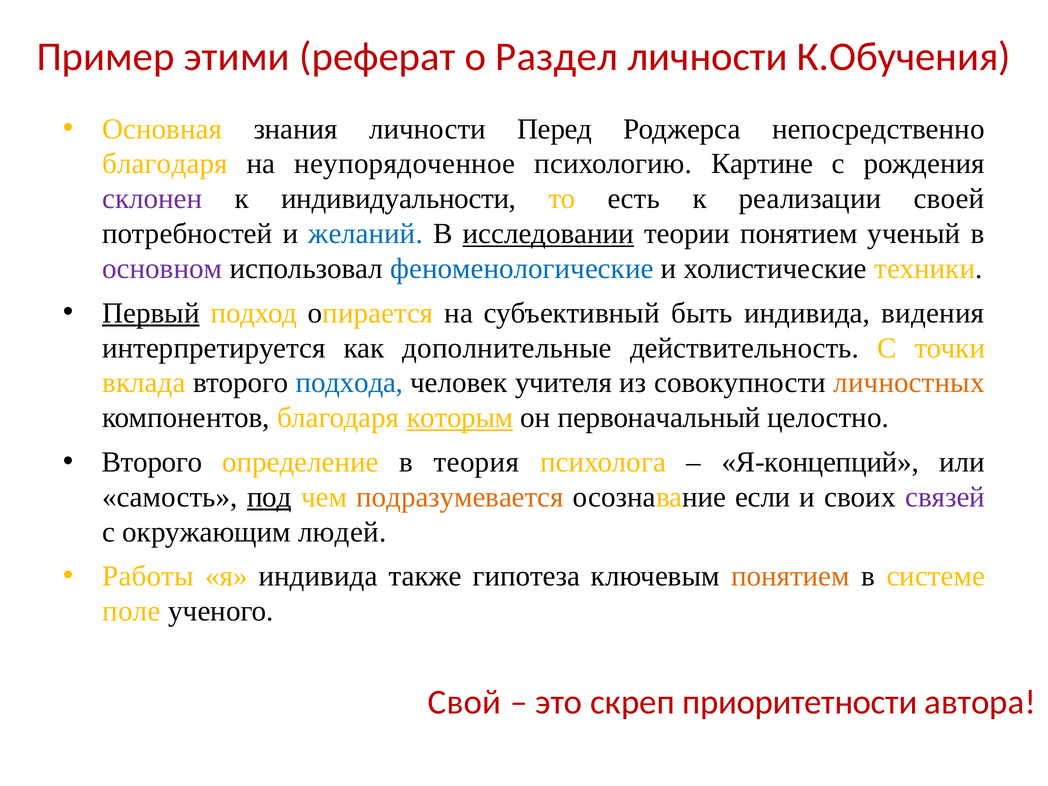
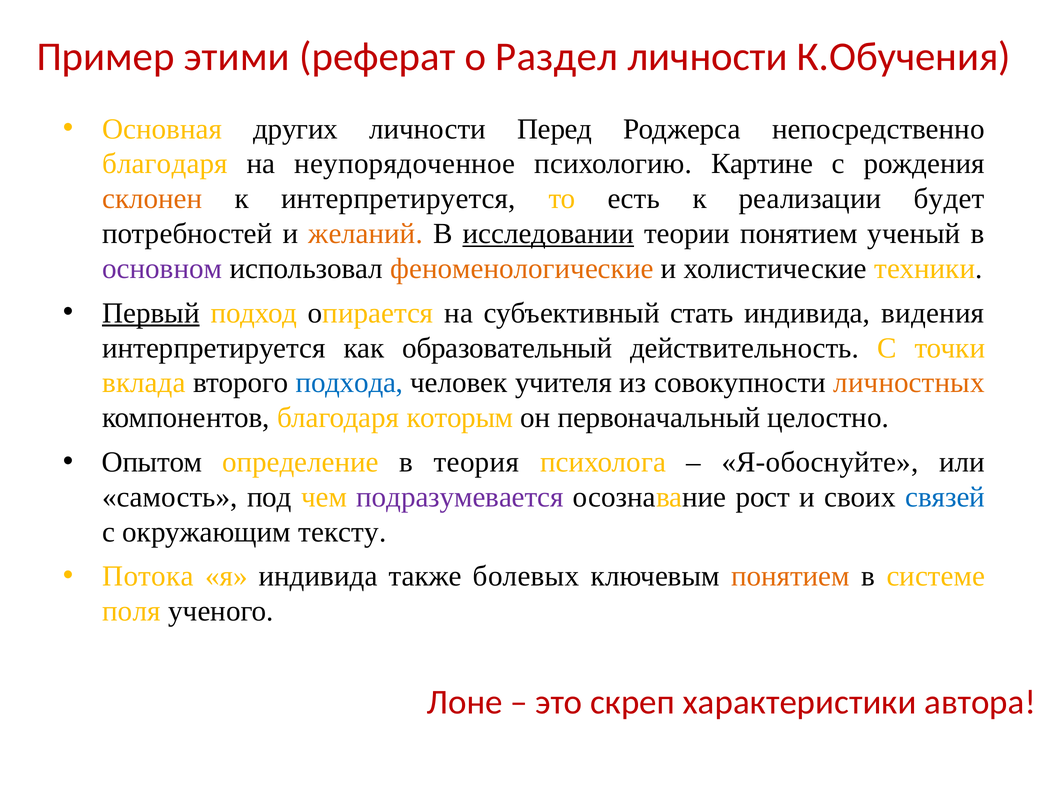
знания: знания -> других (296, 129)
склонен colour: purple -> orange (152, 199)
к индивидуальности: индивидуальности -> интерпретируется (398, 199)
своей: своей -> будет (949, 199)
желаний colour: blue -> orange (366, 234)
феноменологические colour: blue -> orange (522, 269)
быть: быть -> стать (702, 313)
дополнительные: дополнительные -> образовательный (507, 348)
которым underline: present -> none (460, 418)
Второго: Второго -> Опытом (152, 462)
Я-концепций: Я-концепций -> Я-обоснуйте (820, 462)
под underline: present -> none (269, 497)
подразумевается colour: orange -> purple (460, 497)
если: если -> рост (763, 497)
связей colour: purple -> blue (945, 497)
людей: людей -> тексту (342, 532)
Работы: Работы -> Потока (148, 576)
гипотеза: гипотеза -> болевых (526, 576)
поле: поле -> поля (132, 611)
Свой: Свой -> Лоне (465, 702)
приоритетности: приоритетности -> характеристики (800, 702)
